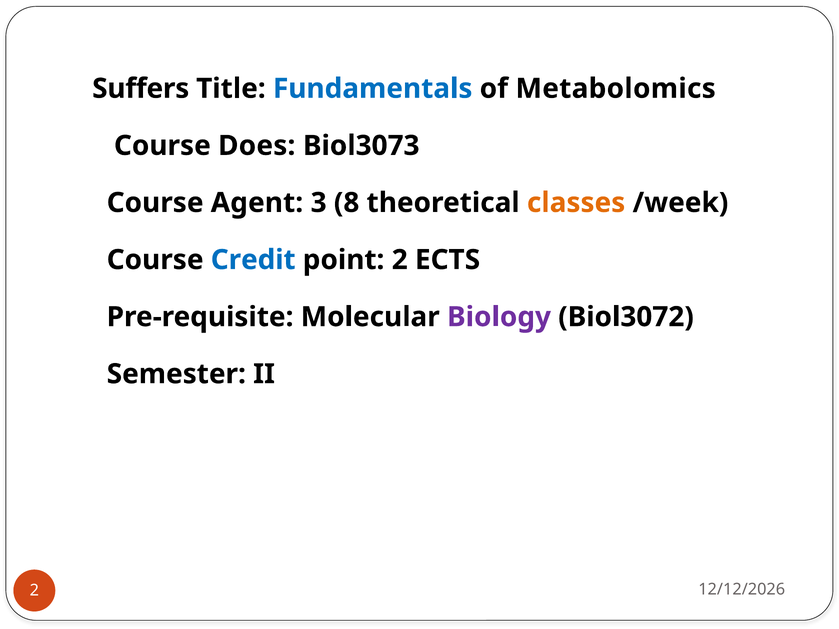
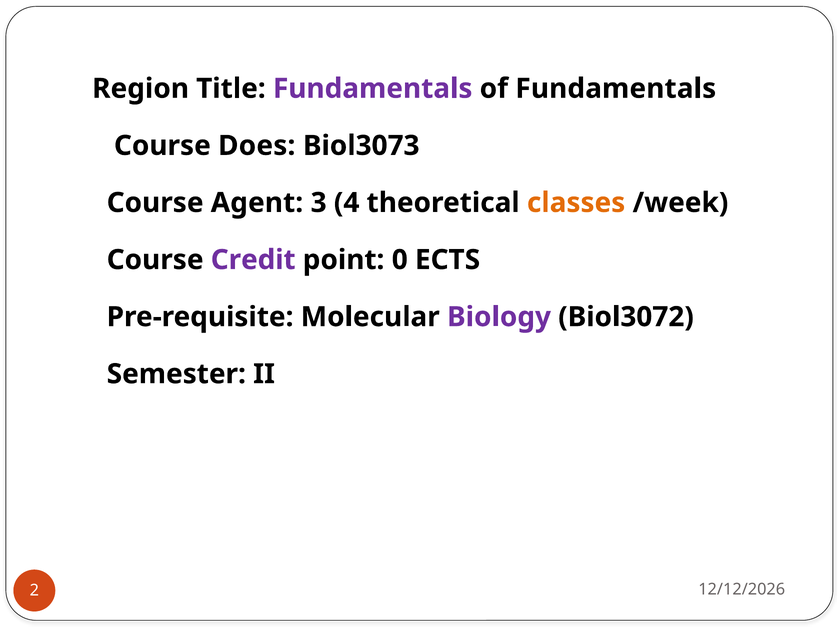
Suffers: Suffers -> Region (141, 89)
Fundamentals colour: blue -> purple (373, 89)
of Metabolomics: Metabolomics -> Fundamentals (616, 89)
8: 8 -> 4 (347, 203)
Credit colour: blue -> purple (253, 260)
point 2: 2 -> 0 (400, 260)
